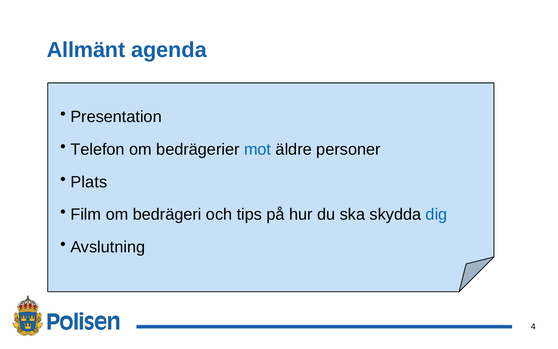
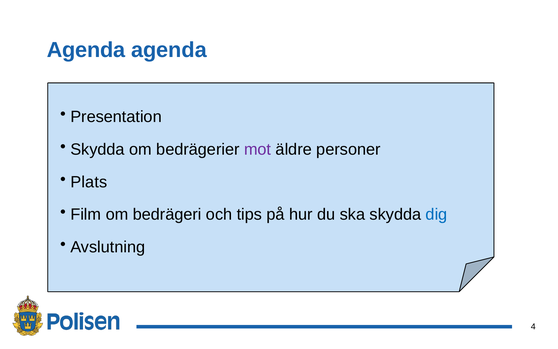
Allmänt: Allmänt -> Agenda (86, 50)
Telefon: Telefon -> Skydda (98, 149)
mot colour: blue -> purple (258, 149)
